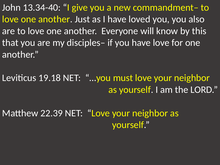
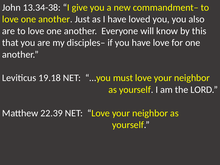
13.34-40: 13.34-40 -> 13.34-38 (42, 7)
